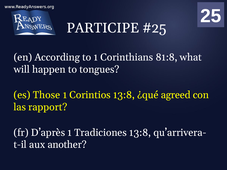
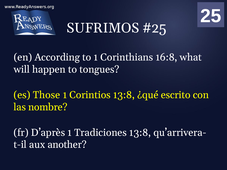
PARTICIPE: PARTICIPE -> SUFRIMOS (103, 28)
81:8: 81:8 -> 16:8 (166, 57)
agreed: agreed -> escrito (176, 95)
rapport: rapport -> nombre (48, 107)
